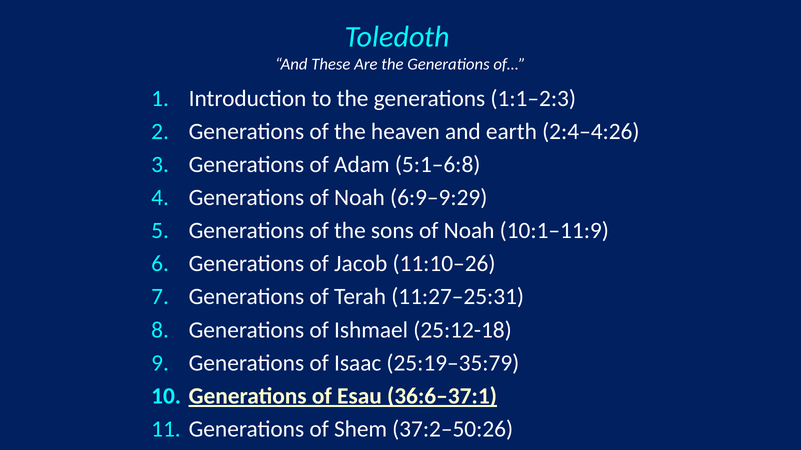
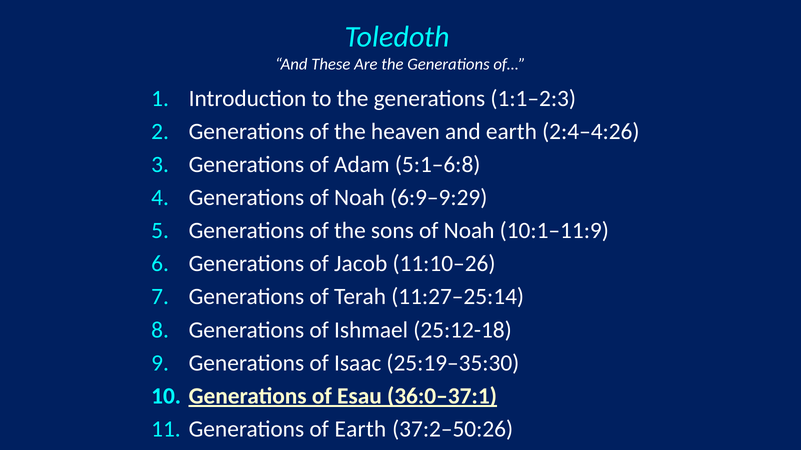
11:27–25:31: 11:27–25:31 -> 11:27–25:14 (458, 297)
25:19–35:79: 25:19–35:79 -> 25:19–35:30 (453, 363)
36:6–37:1: 36:6–37:1 -> 36:0–37:1 (442, 396)
of Shem: Shem -> Earth (360, 429)
